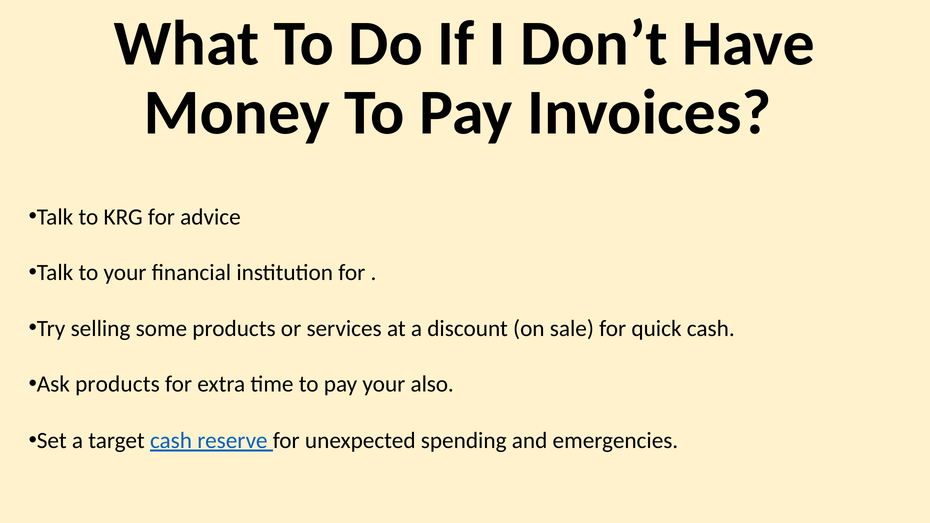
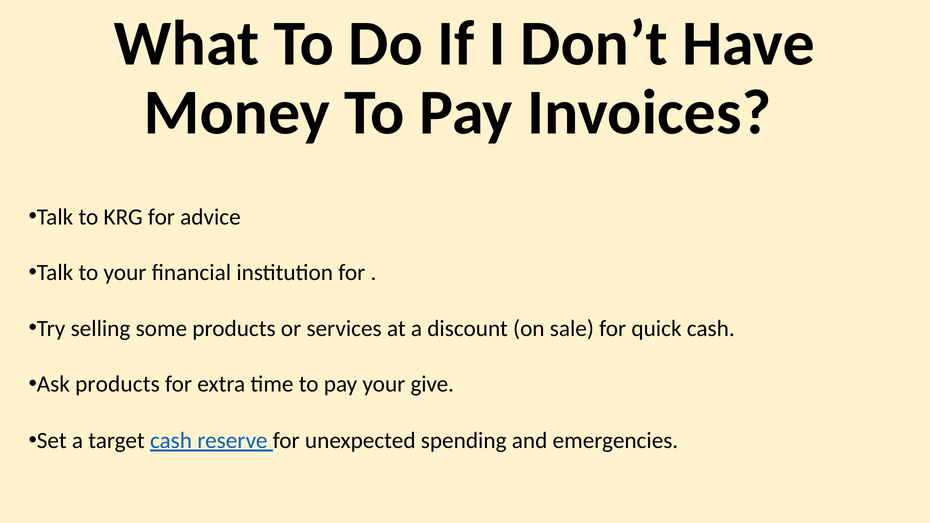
also: also -> give (432, 384)
